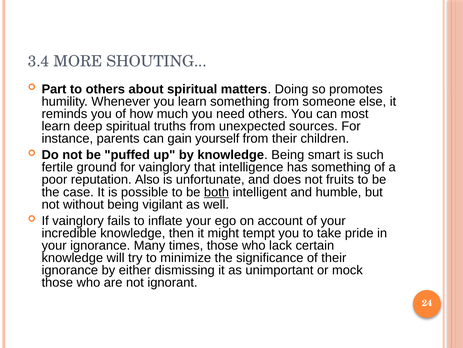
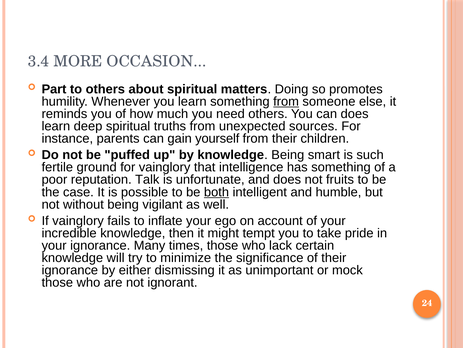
SHOUTING: SHOUTING -> OCCASION (157, 61)
from underline: none -> present (286, 101)
can most: most -> does (355, 114)
Also: Also -> Talk (147, 179)
